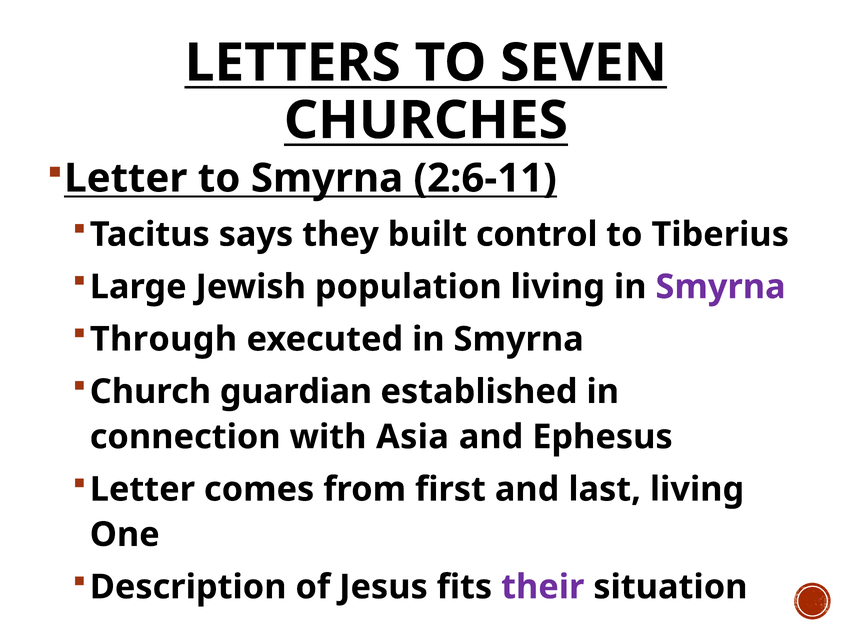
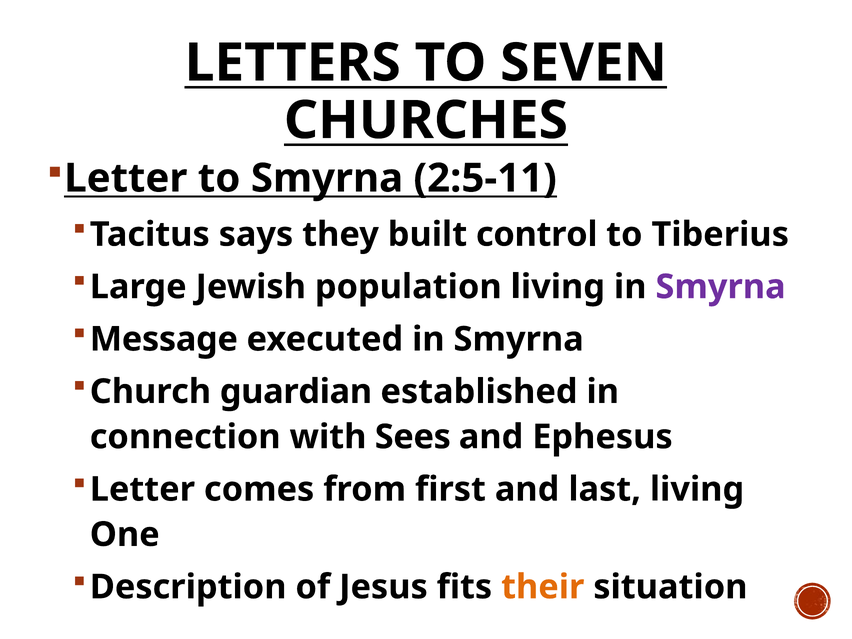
2:6-11: 2:6-11 -> 2:5-11 (485, 178)
Through: Through -> Message (164, 339)
Asia: Asia -> Sees (413, 437)
their colour: purple -> orange (543, 587)
